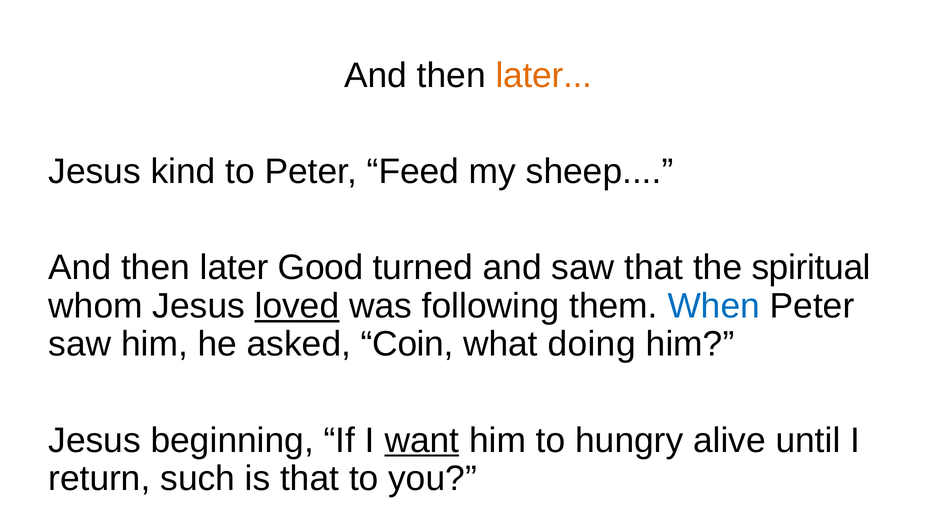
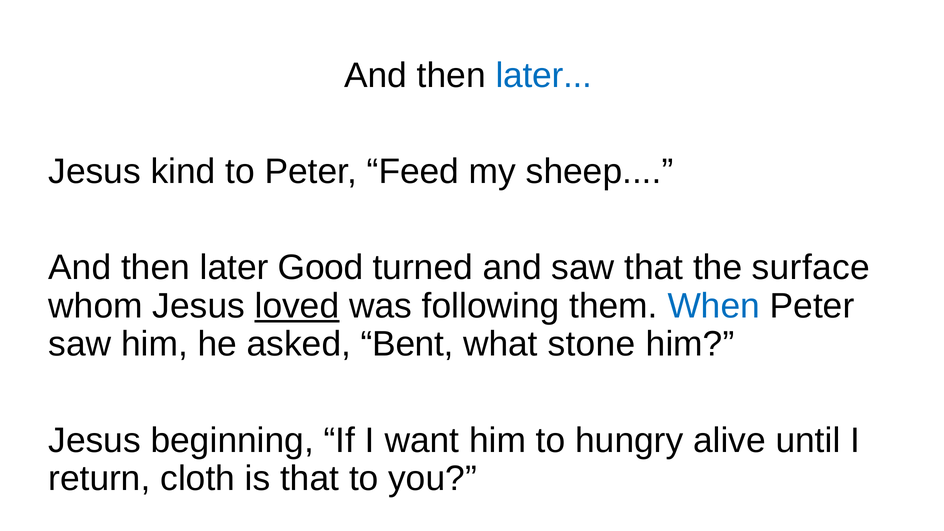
later colour: orange -> blue (544, 76)
spiritual: spiritual -> surface (811, 268)
Coin: Coin -> Bent (407, 344)
doing: doing -> stone (592, 344)
want underline: present -> none (422, 440)
such: such -> cloth (198, 479)
